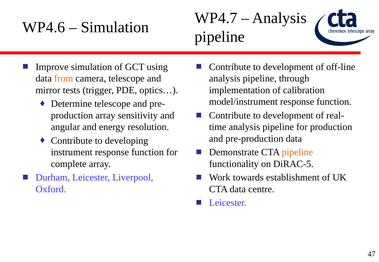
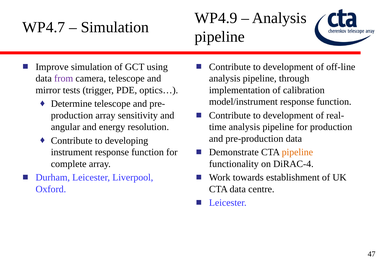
WP4.7: WP4.7 -> WP4.9 (216, 18)
WP4.6: WP4.6 -> WP4.7 (44, 27)
from colour: orange -> purple (64, 79)
DiRAC-5: DiRAC-5 -> DiRAC-4 (293, 164)
